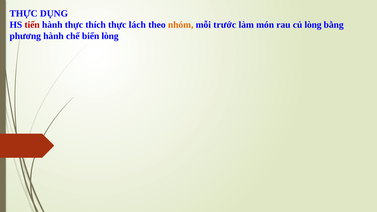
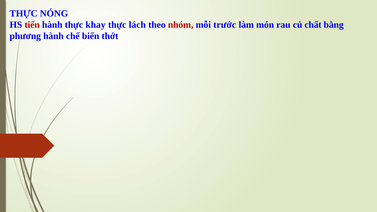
DỤNG: DỤNG -> NÓNG (54, 13)
thích: thích -> khay (96, 25)
nhóm colour: orange -> red (181, 25)
củ lòng: lòng -> chất (313, 25)
biến lòng: lòng -> thớt (110, 36)
